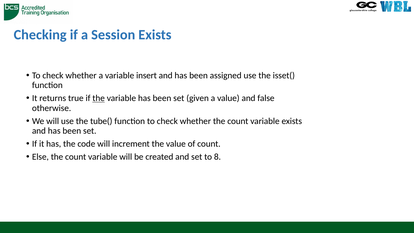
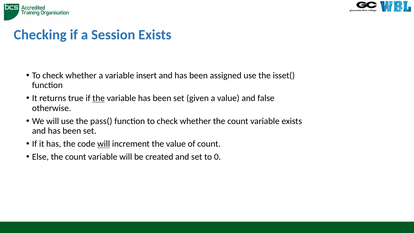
tube(: tube( -> pass( (101, 121)
will underline: none -> present (104, 144)
8: 8 -> 0 (217, 157)
